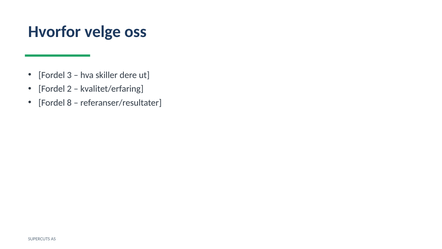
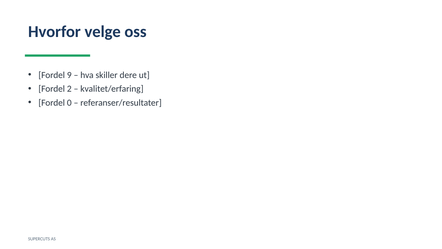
3: 3 -> 9 (69, 75)
8: 8 -> 0 (69, 103)
